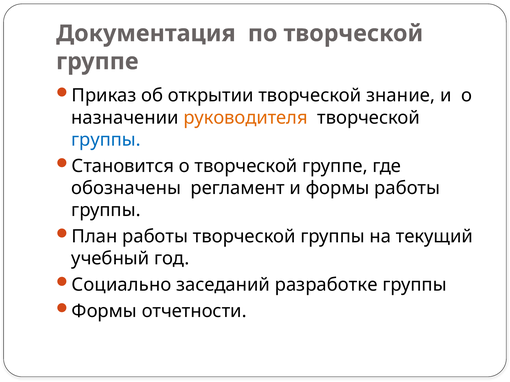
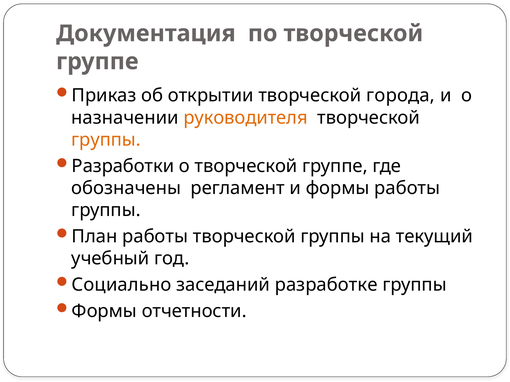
знание: знание -> города (401, 96)
группы colour: blue -> orange (106, 140)
Становится: Становится -> Разработки (123, 166)
